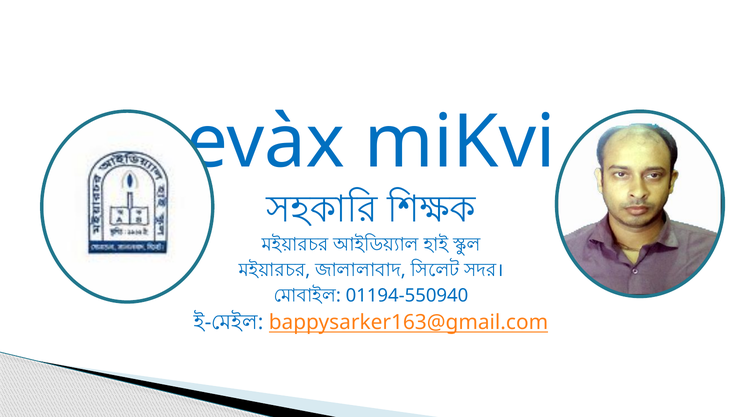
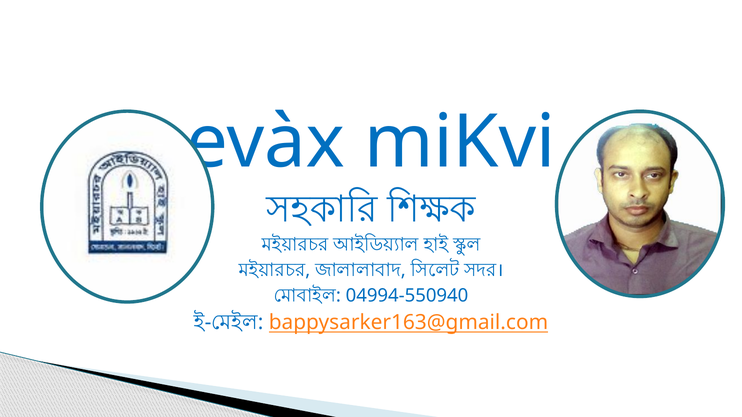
01194-550940: 01194-550940 -> 04994-550940 (407, 296)
